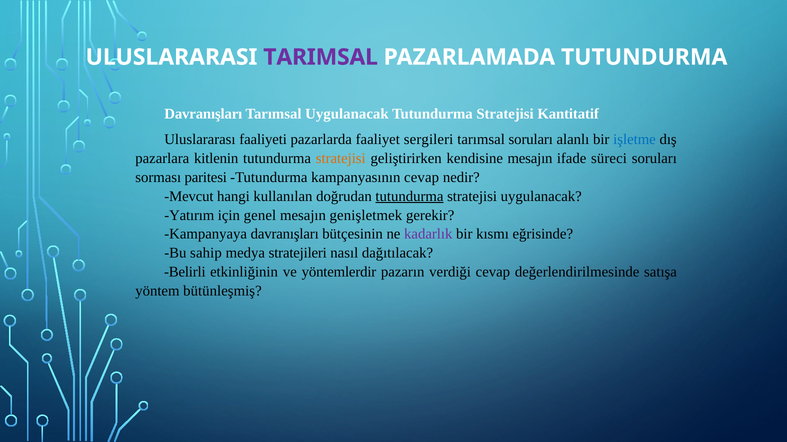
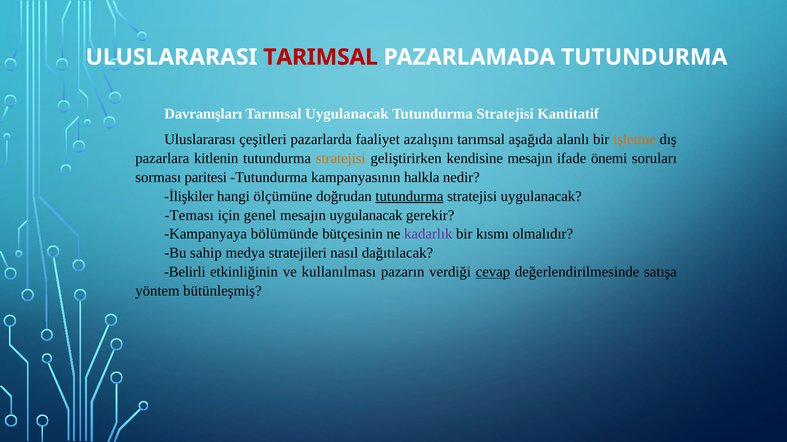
TARIMSAL colour: purple -> red (321, 57)
faaliyeti: faaliyeti -> çeşitleri (263, 140)
sergileri: sergileri -> azalışını (429, 140)
tarımsal soruları: soruları -> aşağıda (531, 140)
işletme colour: blue -> orange (634, 140)
süreci: süreci -> önemi (609, 159)
kampanyasının cevap: cevap -> halkla (422, 178)
Mevcut: Mevcut -> İlişkiler (189, 197)
kullanılan: kullanılan -> ölçümüne (283, 197)
Yatırım: Yatırım -> Teması (189, 215)
mesajın genişletmek: genişletmek -> uygulanacak (366, 215)
Kampanyaya davranışları: davranışları -> bölümünde (285, 234)
eğrisinde: eğrisinde -> olmalıdır (543, 234)
yöntemlerdir: yöntemlerdir -> kullanılması (339, 272)
cevap underline: none -> present (493, 272)
